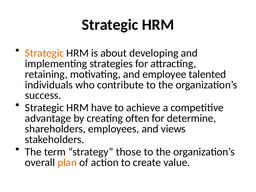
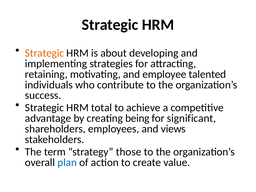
have: have -> total (102, 108)
often: often -> being (137, 118)
determine: determine -> significant (191, 118)
plan colour: orange -> blue (67, 162)
